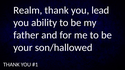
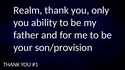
lead: lead -> only (100, 10)
son/hallowed: son/hallowed -> son/provision (64, 48)
